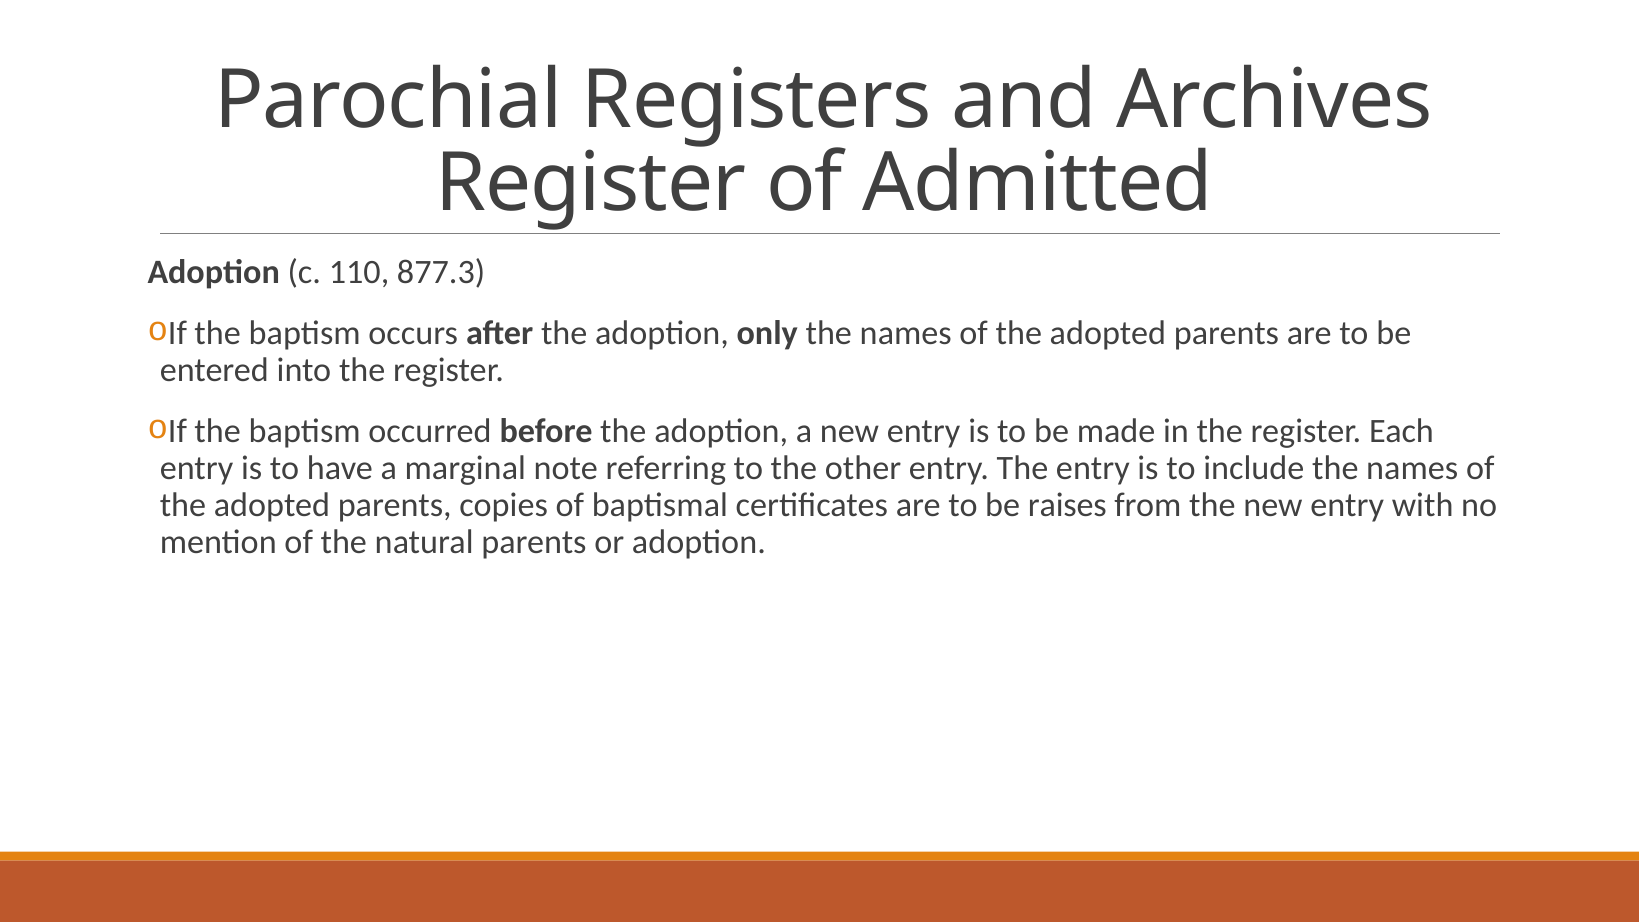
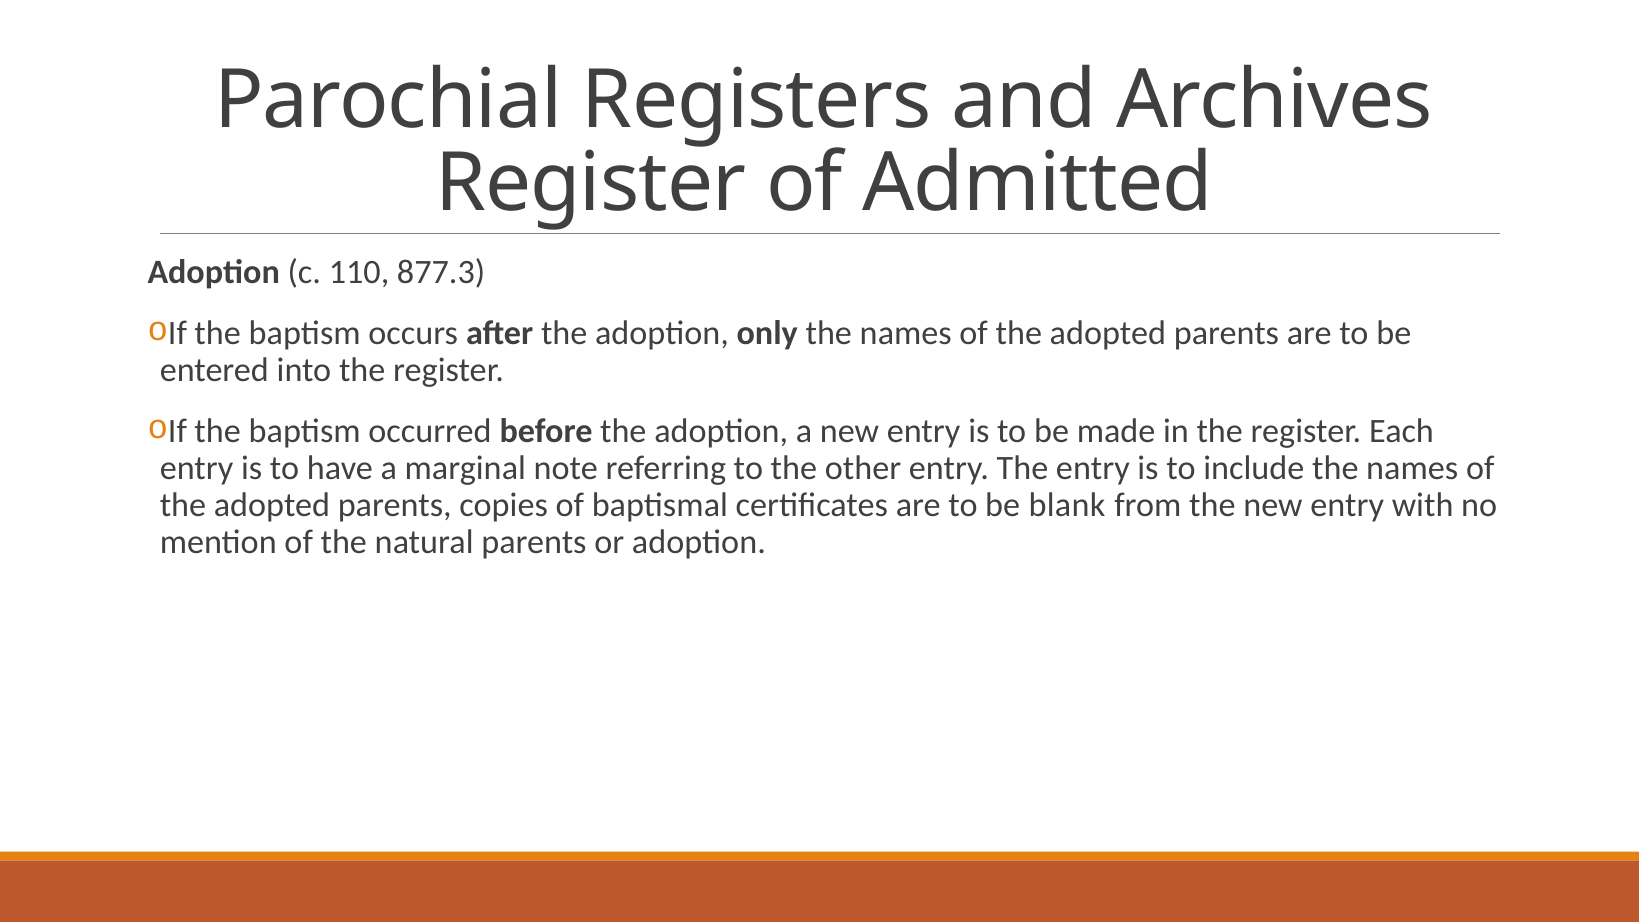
raises: raises -> blank (1067, 505)
